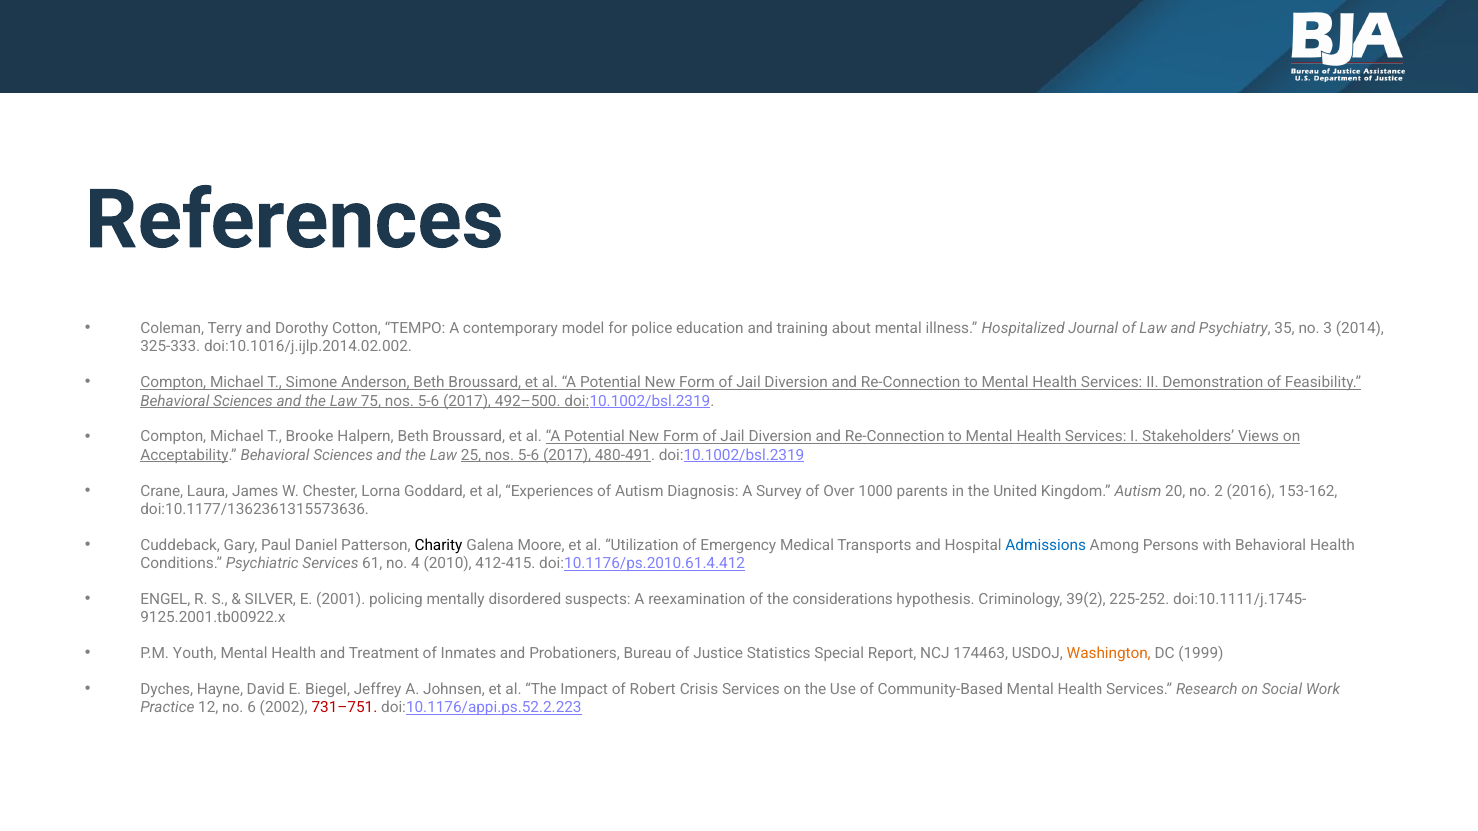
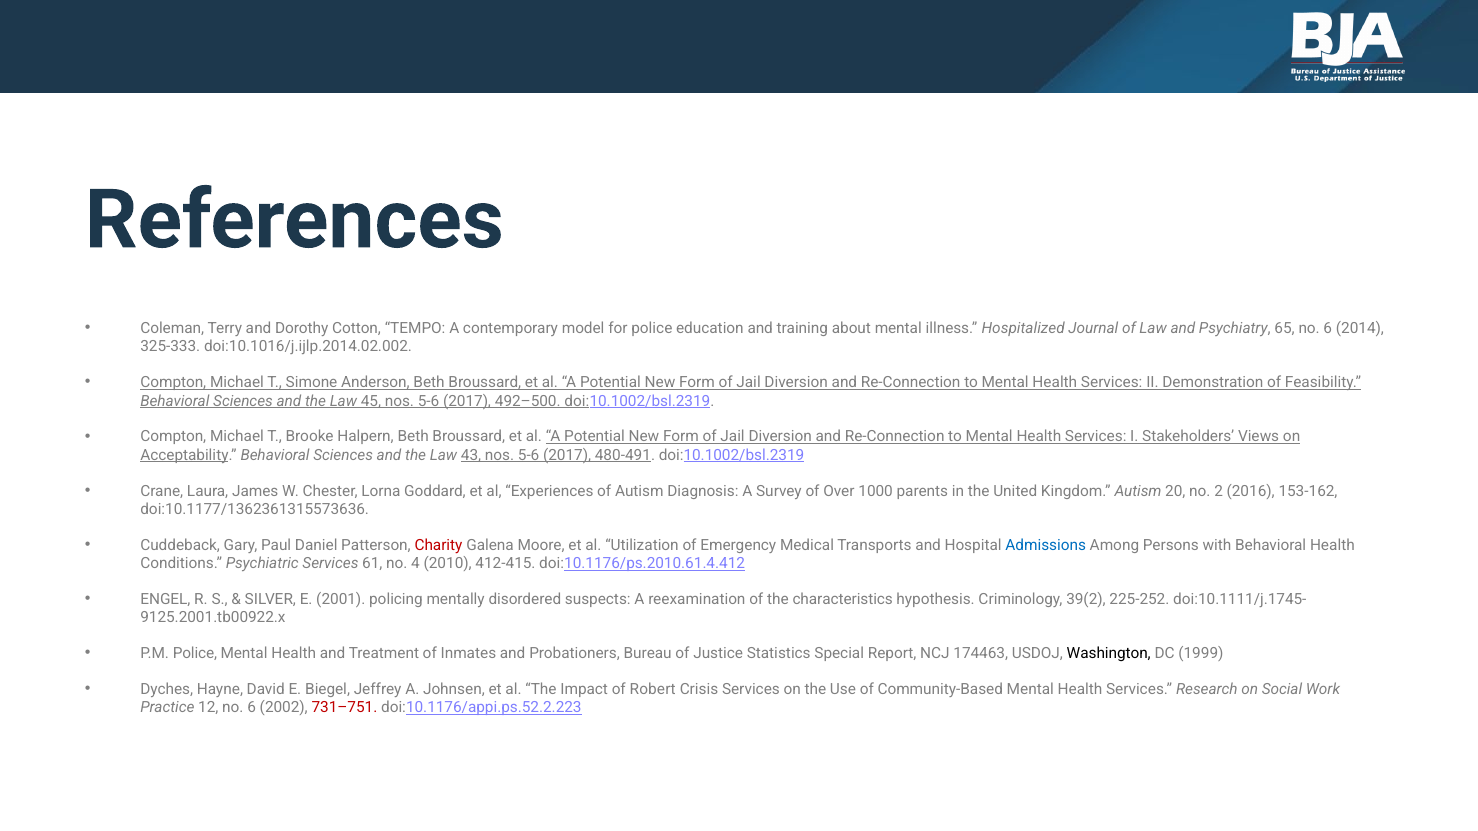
35: 35 -> 65 (1285, 328)
3: 3 -> 6 (1328, 328)
75: 75 -> 45 (371, 401)
25: 25 -> 43 (471, 455)
Charity colour: black -> red (439, 545)
considerations: considerations -> characteristics (843, 600)
P.M Youth: Youth -> Police (195, 654)
Washington colour: orange -> black (1109, 654)
